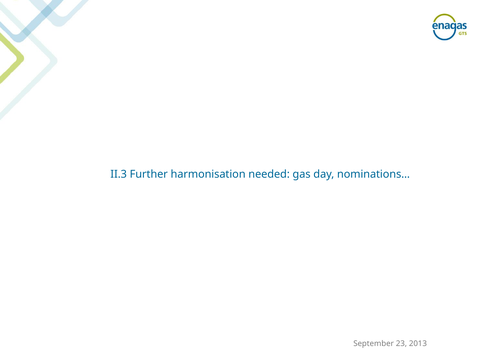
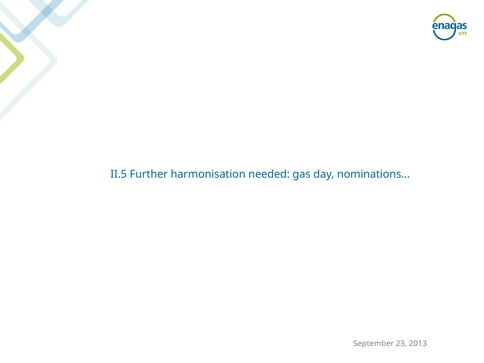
II.3: II.3 -> II.5 (119, 174)
